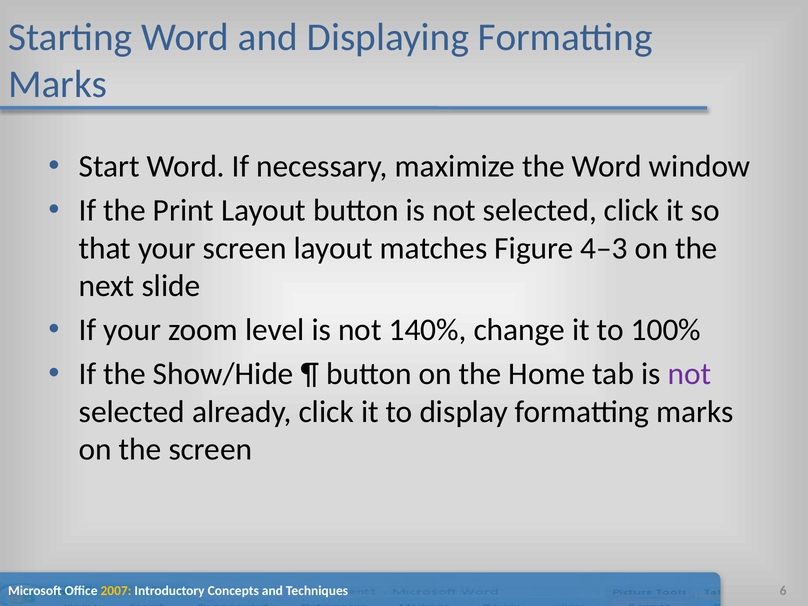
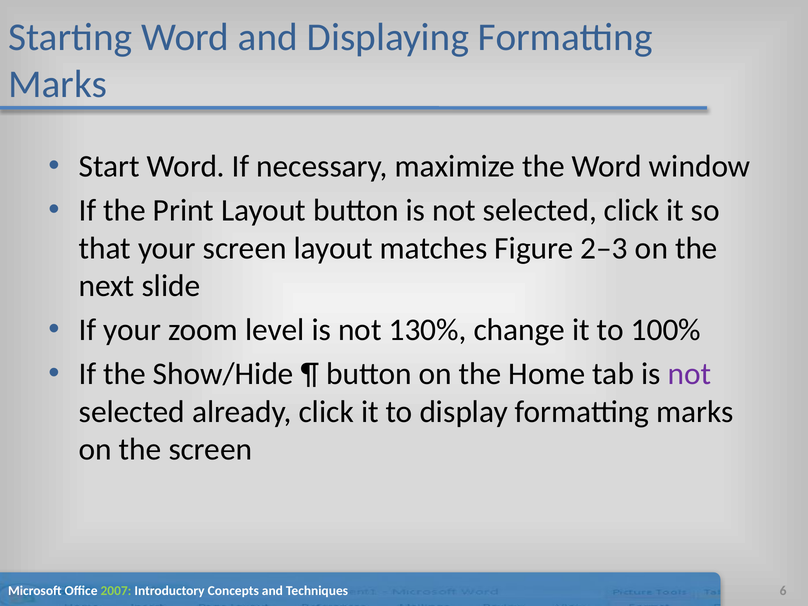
4–3: 4–3 -> 2–3 (604, 248)
140%: 140% -> 130% (428, 330)
2007 colour: yellow -> light green (116, 591)
